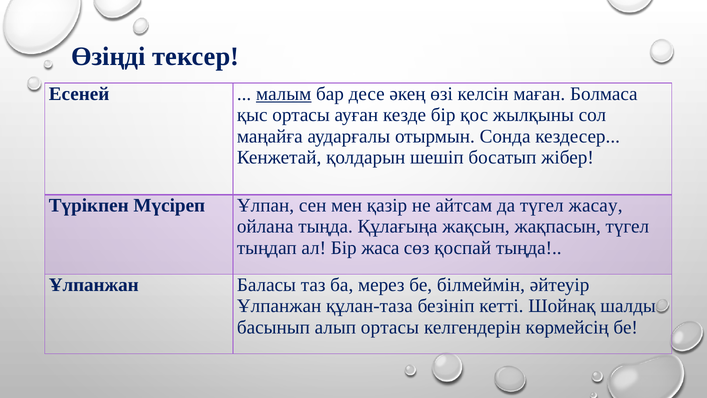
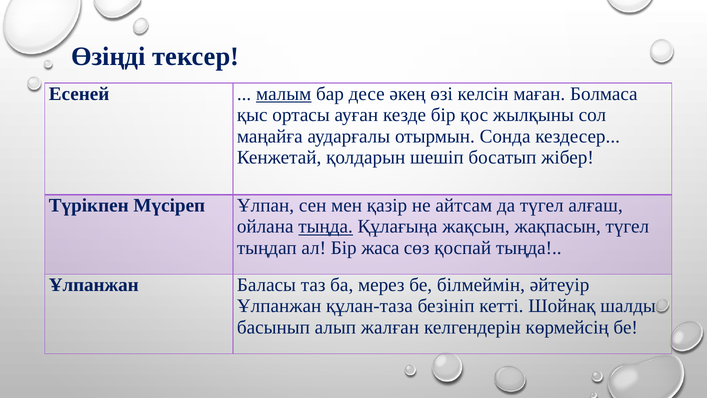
жасау: жасау -> алғаш (596, 205)
тыңда underline: none -> present (326, 226)
алып ортасы: ортасы -> жалған (390, 327)
